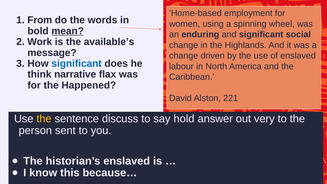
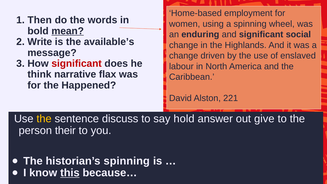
From: From -> Then (40, 20)
Work: Work -> Write (40, 42)
significant colour: blue -> red (77, 64)
very: very -> give (264, 119)
sent: sent -> their (65, 131)
historian’s enslaved: enslaved -> spinning (127, 161)
this underline: none -> present (70, 173)
